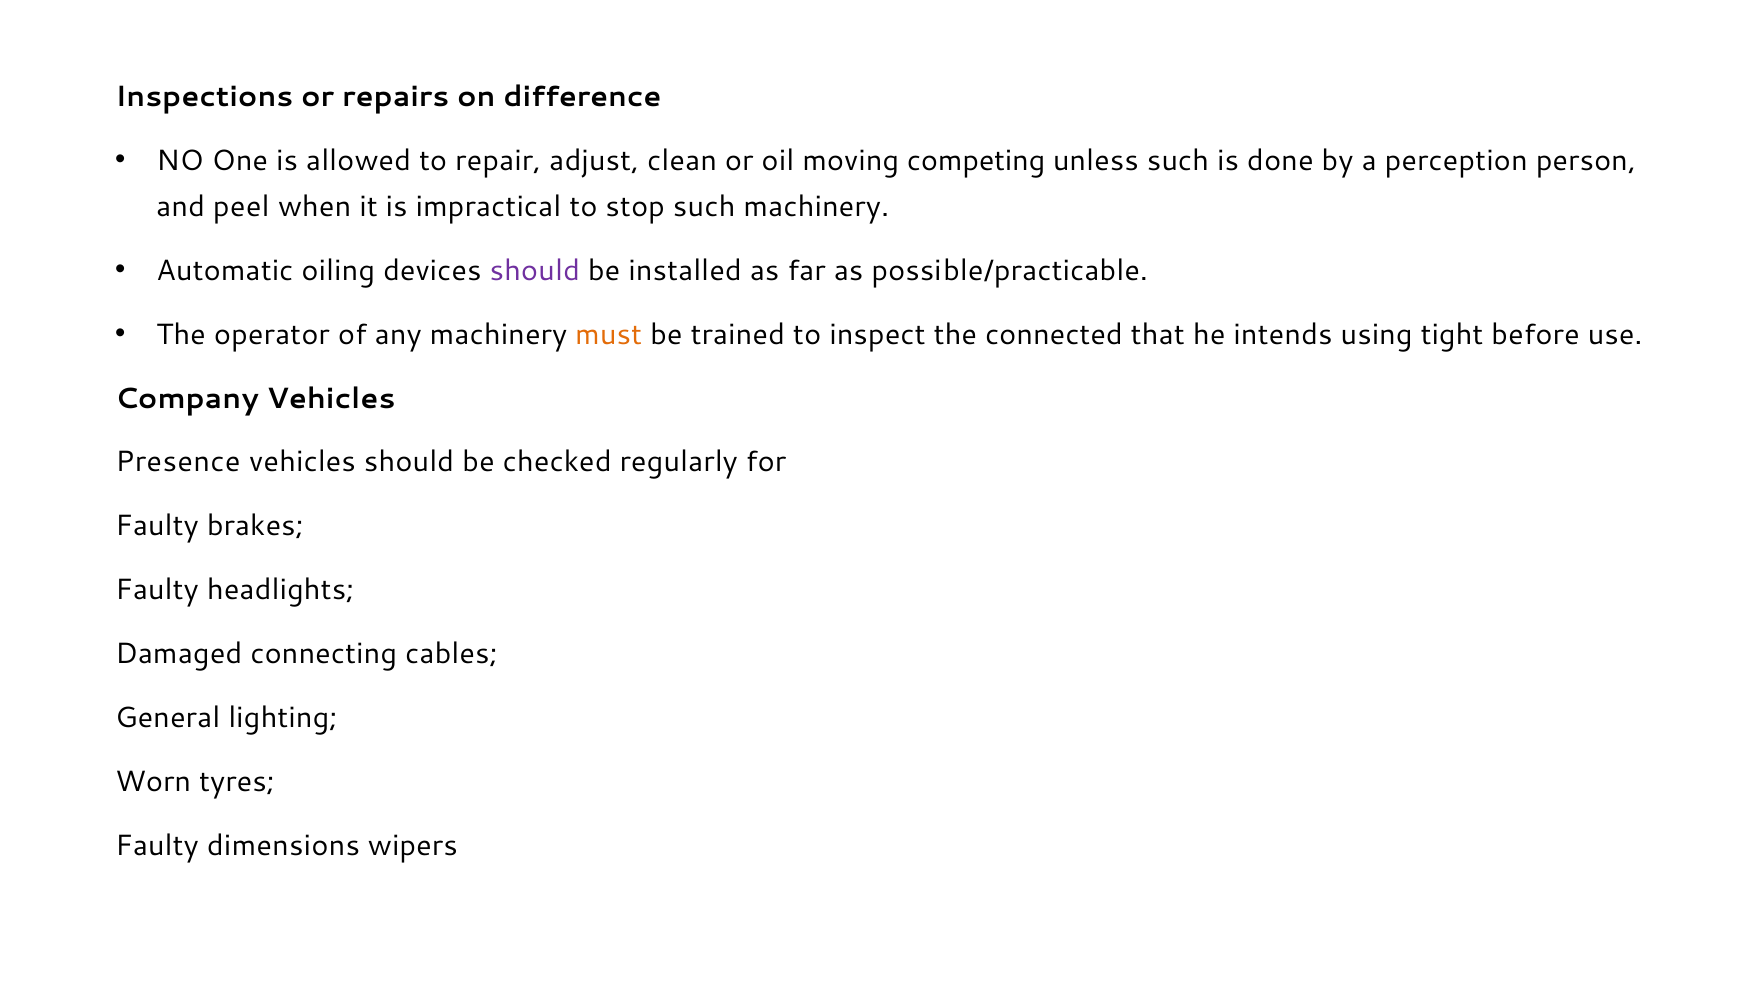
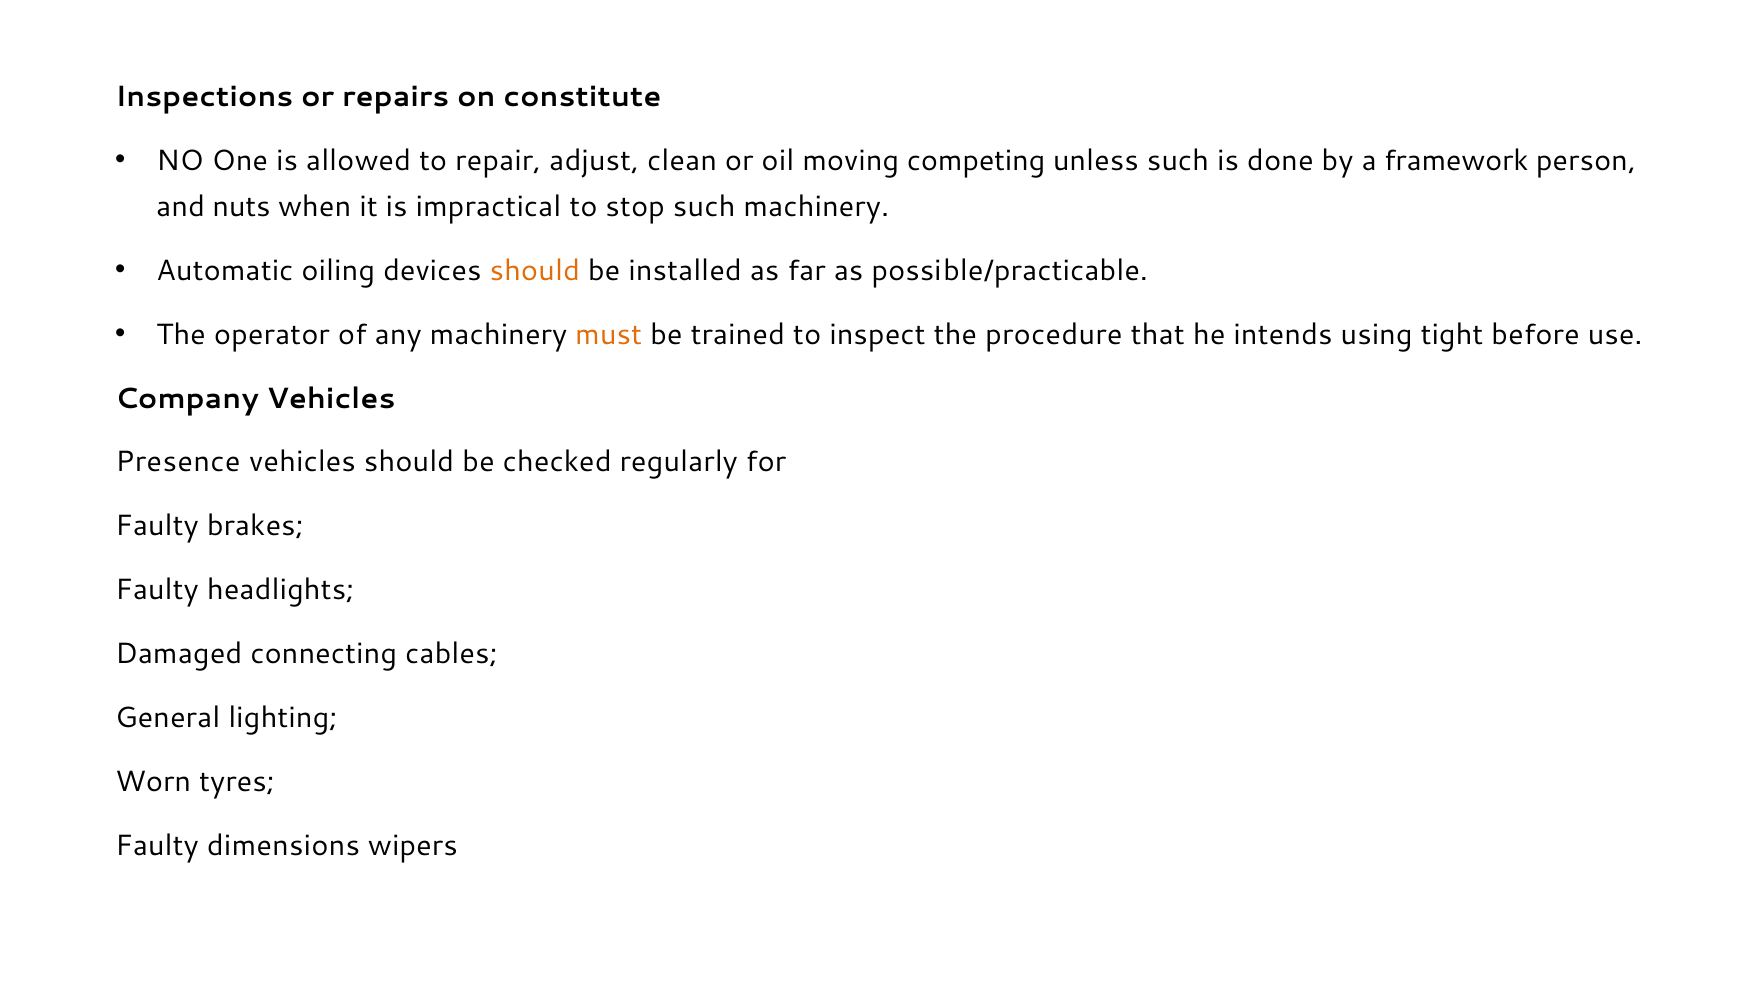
difference: difference -> constitute (582, 97)
perception: perception -> framework (1456, 161)
peel: peel -> nuts (242, 206)
should colour: purple -> orange (535, 270)
connected: connected -> procedure (1054, 334)
